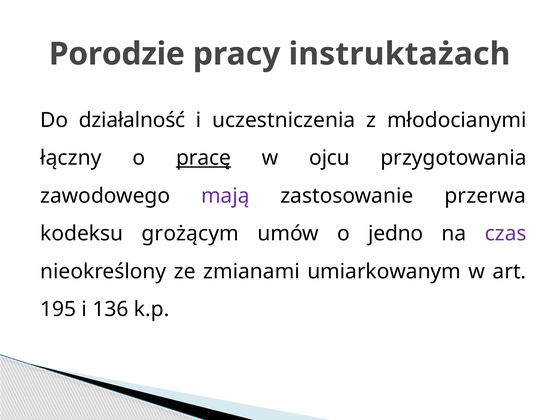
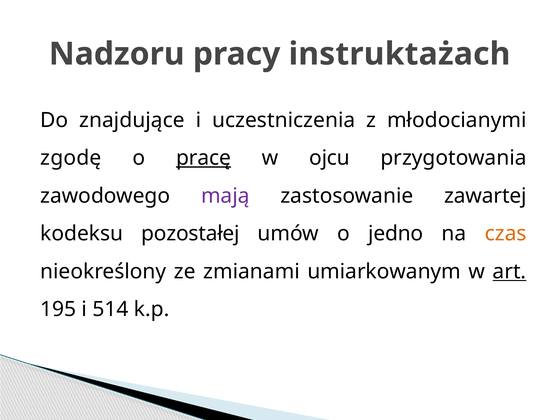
Porodzie: Porodzie -> Nadzoru (117, 54)
działalność: działalność -> znajdujące (132, 120)
łączny: łączny -> zgodę (71, 158)
przerwa: przerwa -> zawartej (485, 196)
grożącym: grożącym -> pozostałej (190, 234)
czas colour: purple -> orange (506, 234)
art underline: none -> present (509, 272)
136: 136 -> 514 (111, 309)
